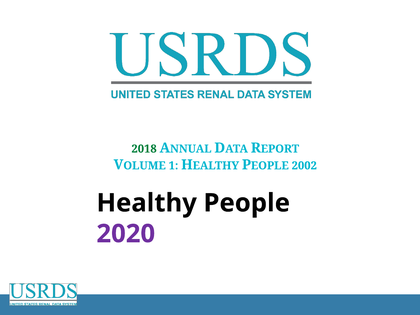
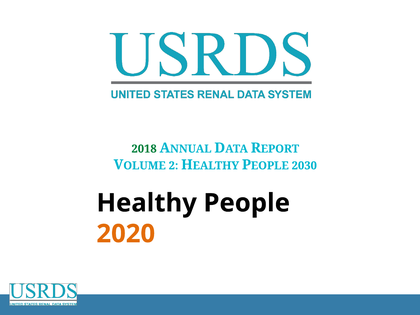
1: 1 -> 2 (173, 166)
2002: 2002 -> 2030 (304, 166)
2020 colour: purple -> orange (126, 234)
